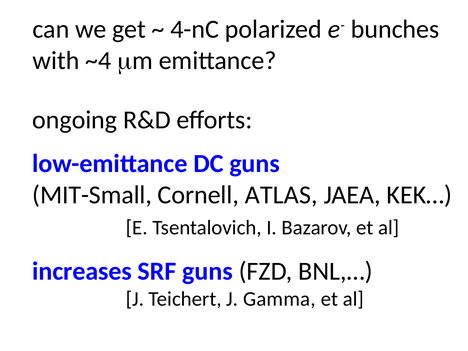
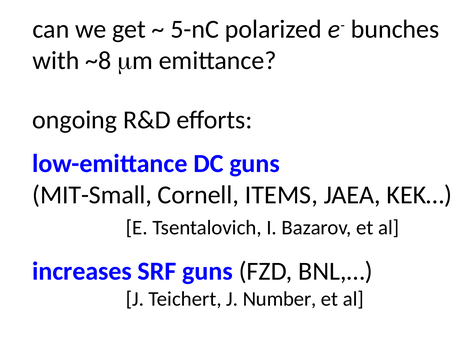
4-nC: 4-nC -> 5-nC (195, 29)
~4: ~4 -> ~8 (98, 61)
ATLAS: ATLAS -> ITEMS (281, 195)
Gamma: Gamma -> Number (280, 299)
